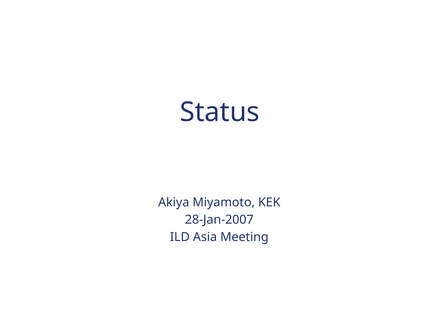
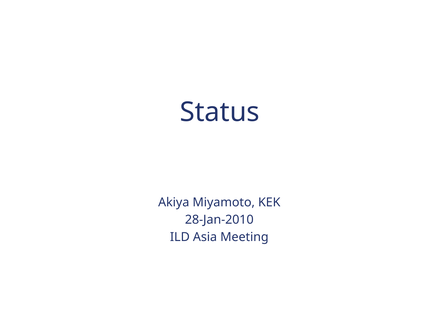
28-Jan-2007: 28-Jan-2007 -> 28-Jan-2010 (219, 220)
